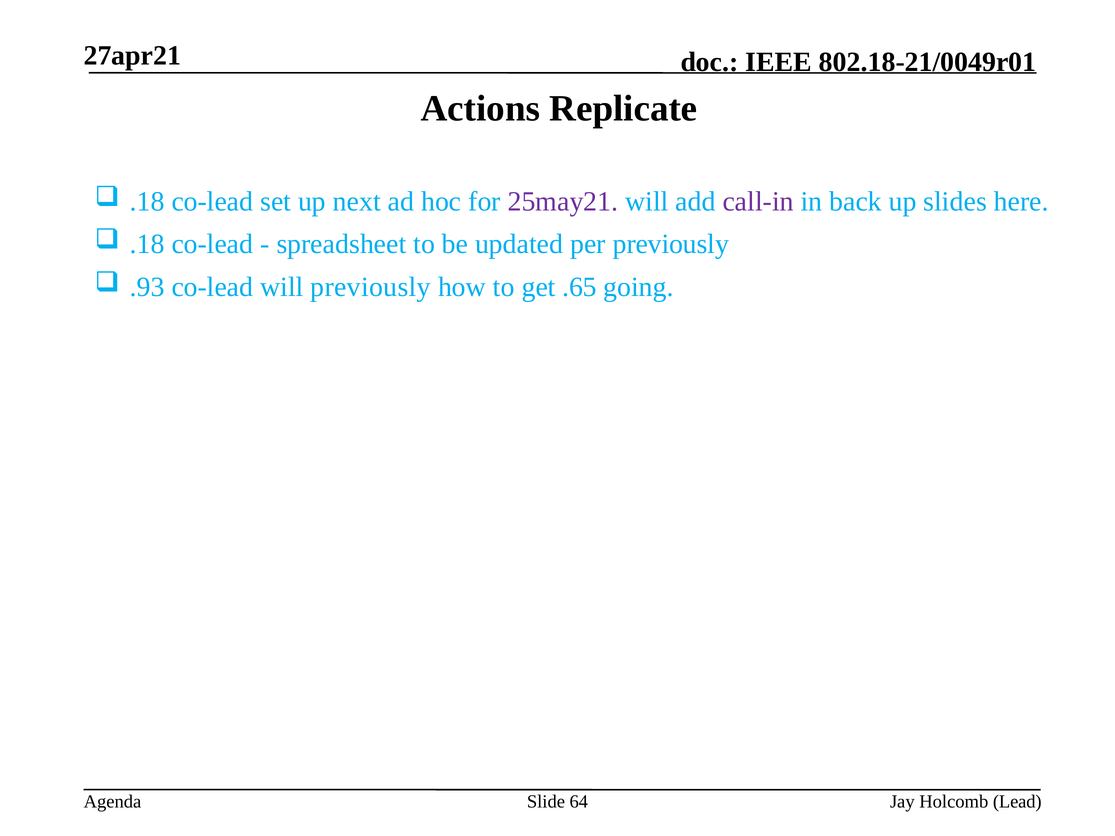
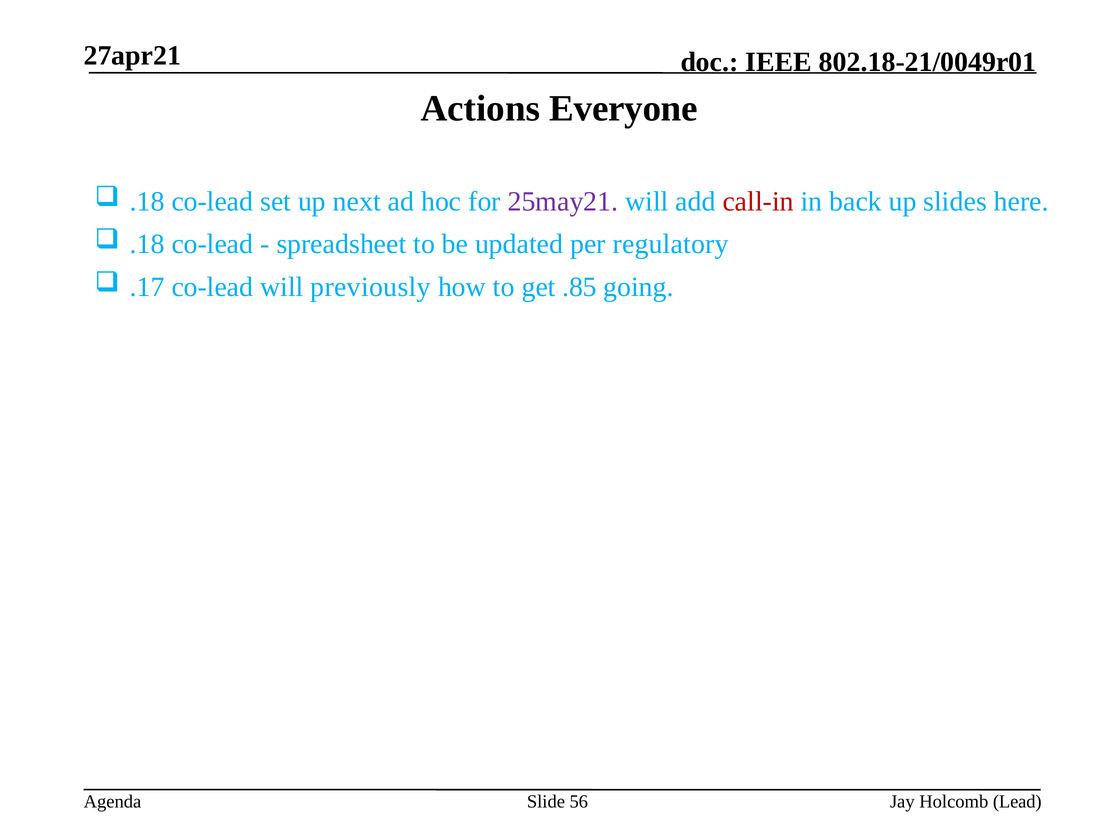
Replicate: Replicate -> Everyone (624, 108)
call-in colour: purple -> red (758, 202)
per previously: previously -> regulatory (671, 244)
.93: .93 -> .17 (147, 287)
.65: .65 -> .85 (579, 287)
64: 64 -> 56 (579, 802)
